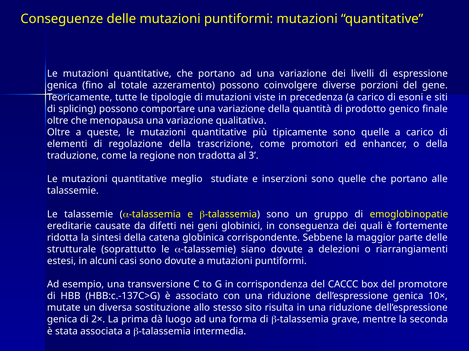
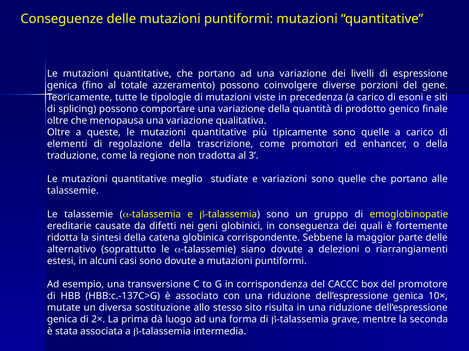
inserzioni: inserzioni -> variazioni (285, 179)
strutturale: strutturale -> alternativo (72, 250)
